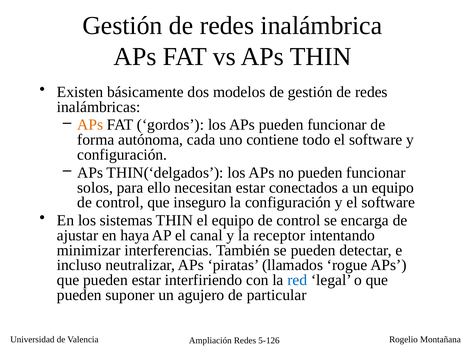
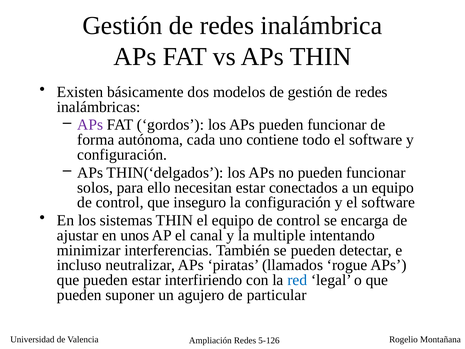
APs colour: orange -> purple (90, 125)
haya: haya -> unos (135, 235)
receptor: receptor -> multiple (279, 235)
